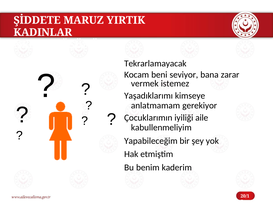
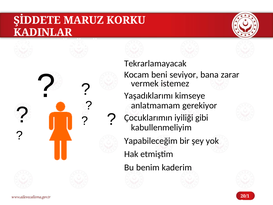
YIRTIK: YIRTIK -> KORKU (126, 20)
aile: aile -> gibi (202, 118)
